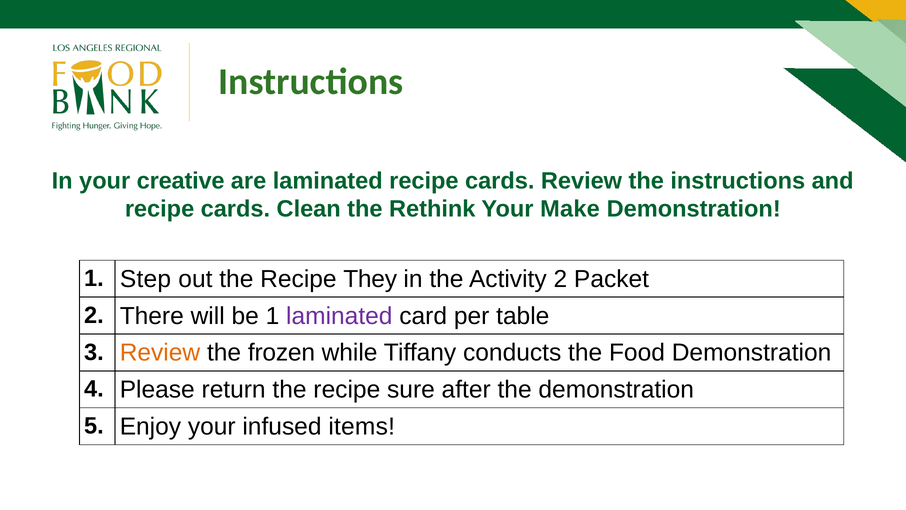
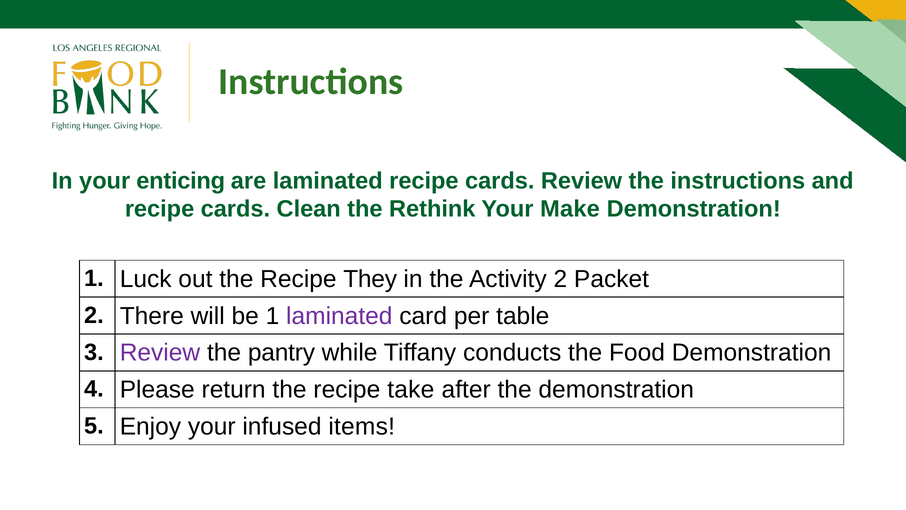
creative: creative -> enticing (181, 181)
Step: Step -> Luck (146, 279)
Review colour: orange -> purple (160, 353)
frozen: frozen -> pantry (281, 353)
sure: sure -> take (411, 389)
